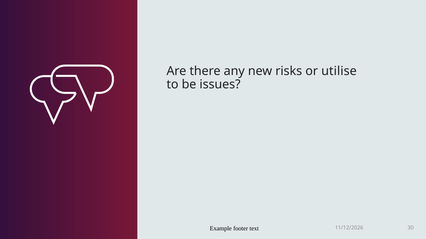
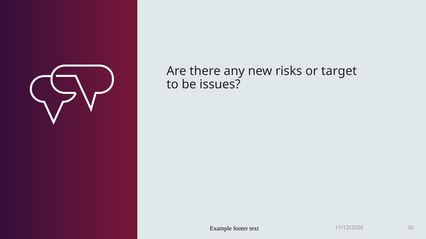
utilise: utilise -> target (339, 71)
